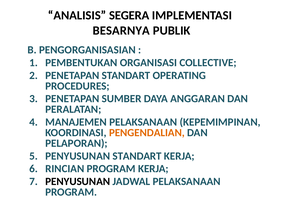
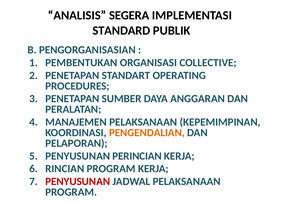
BESARNYA: BESARNYA -> STANDARD (121, 31)
PENYUSUNAN STANDART: STANDART -> PERINCIAN (137, 156)
PENYUSUNAN colour: black -> red (78, 182)
